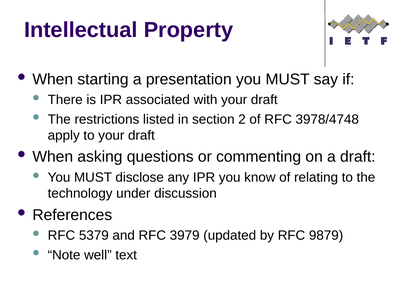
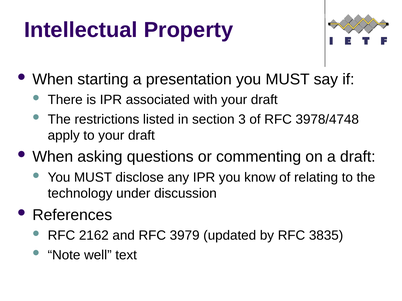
2: 2 -> 3 (242, 120)
5379: 5379 -> 2162 (94, 236)
9879: 9879 -> 3835 (326, 236)
